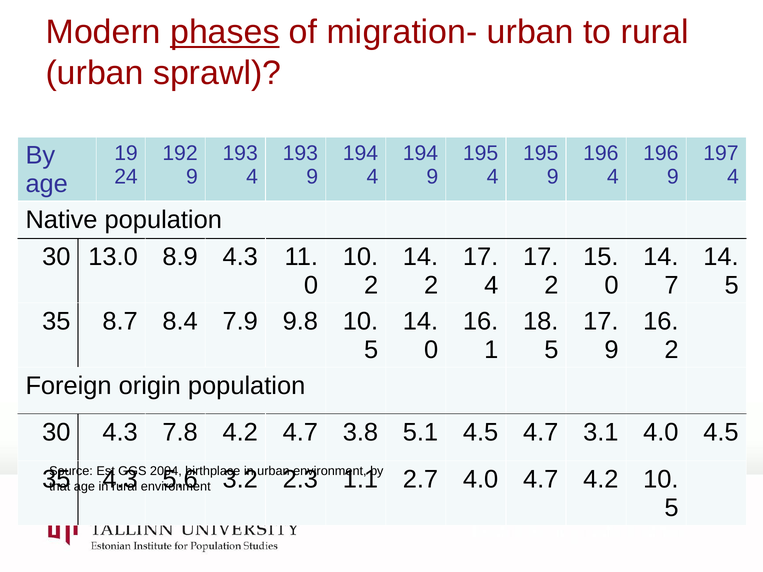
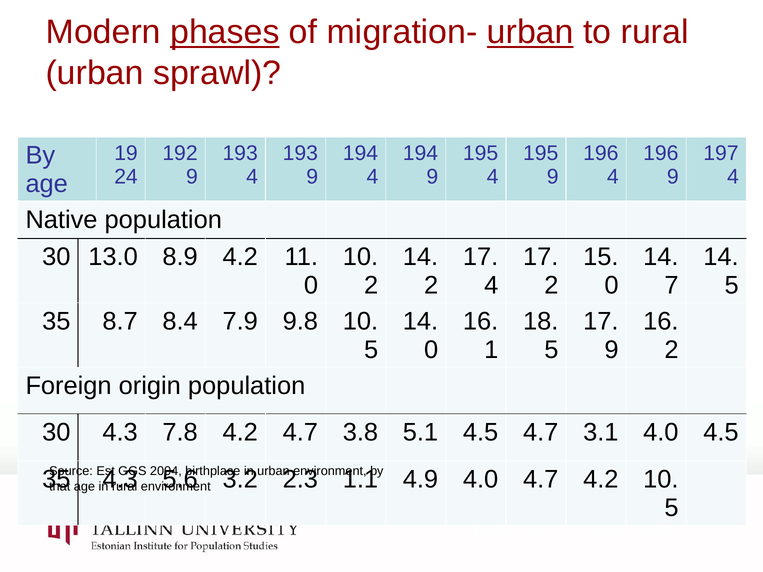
urban underline: none -> present (530, 32)
8.9 4.3: 4.3 -> 4.2 (240, 257)
2.7: 2.7 -> 4.9 (420, 480)
